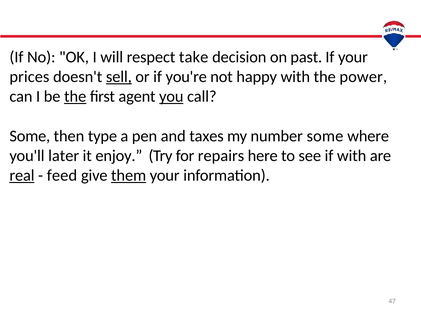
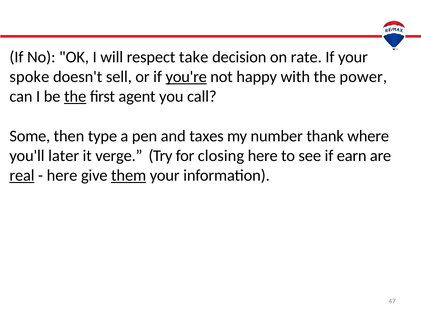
past: past -> rate (306, 57)
prices: prices -> spoke (29, 77)
sell underline: present -> none (119, 77)
you're underline: none -> present (186, 77)
you underline: present -> none (171, 96)
number some: some -> thank (325, 136)
enjoy: enjoy -> verge (119, 156)
repairs: repairs -> closing (221, 156)
if with: with -> earn (352, 156)
feed: feed -> here (62, 175)
